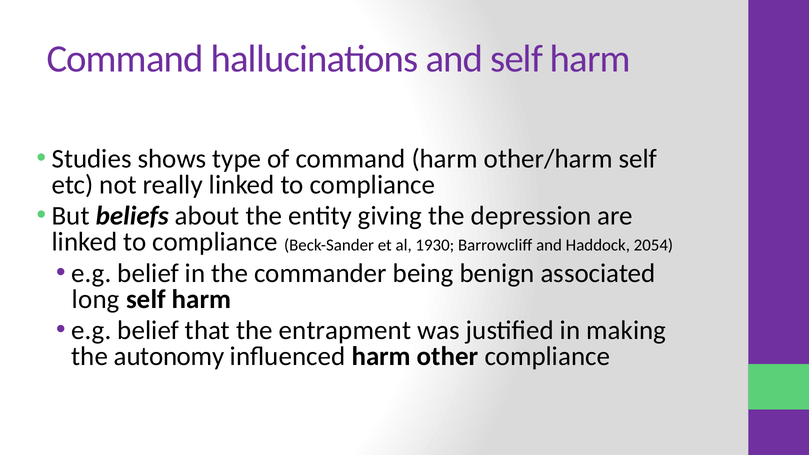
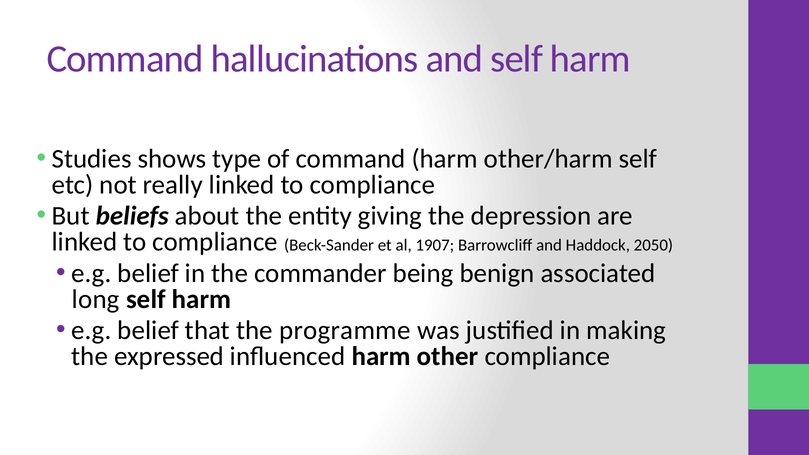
1930: 1930 -> 1907 (435, 245)
2054: 2054 -> 2050 (653, 245)
entrapment: entrapment -> programme (345, 331)
autonomy: autonomy -> expressed (169, 357)
